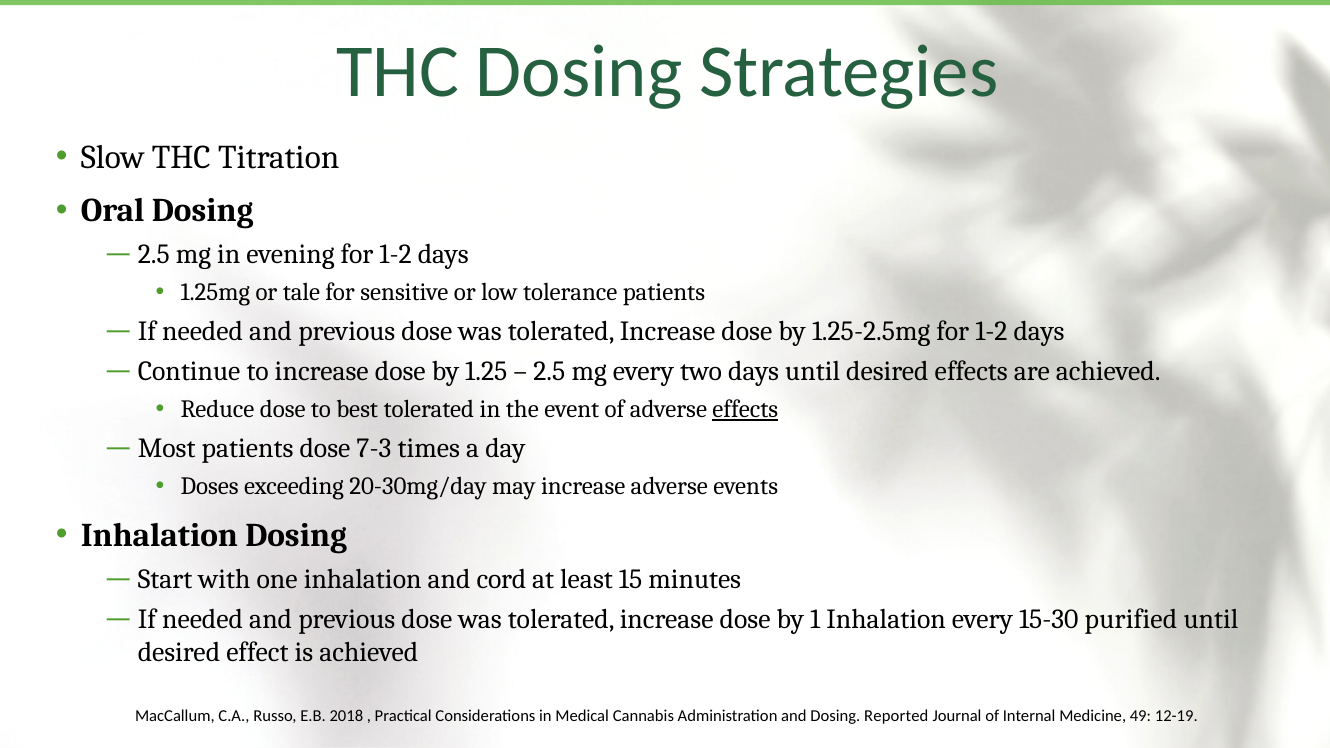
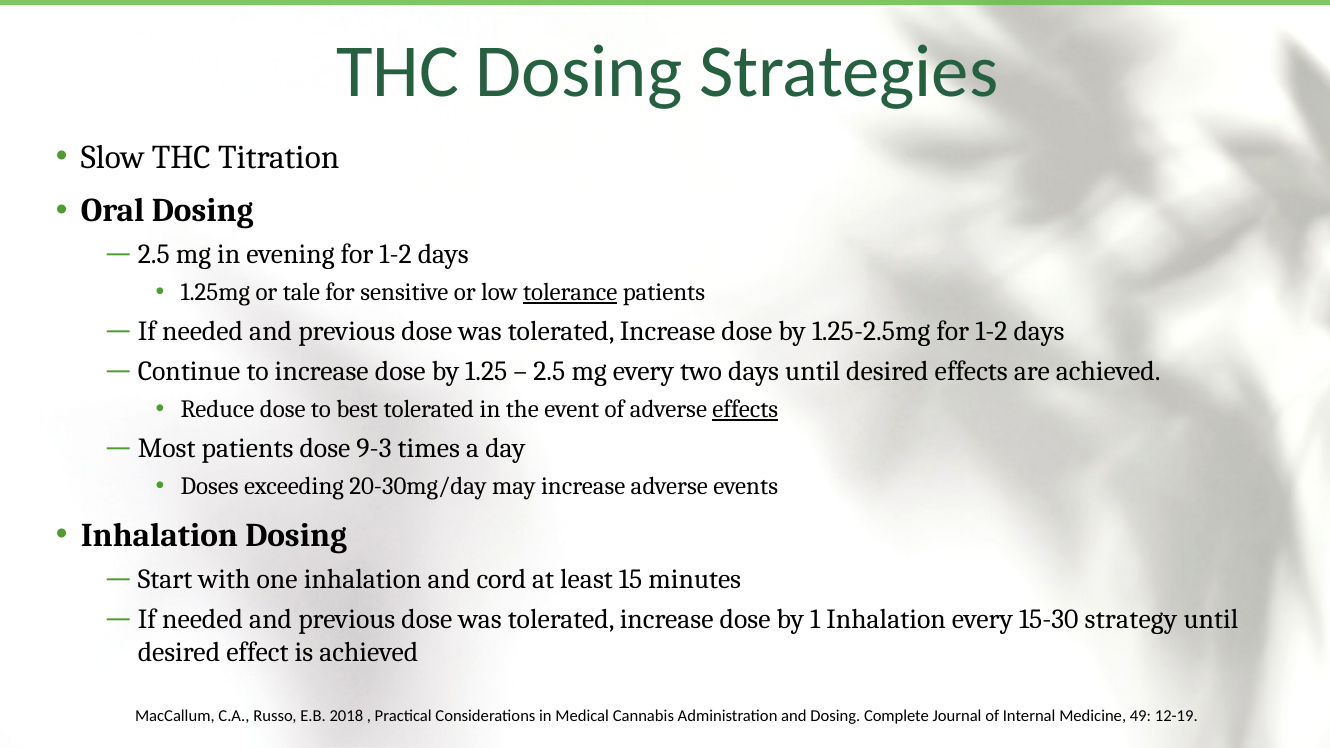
tolerance underline: none -> present (570, 292)
7-3: 7-3 -> 9-3 (374, 448)
purified: purified -> strategy (1131, 619)
Reported: Reported -> Complete (896, 716)
